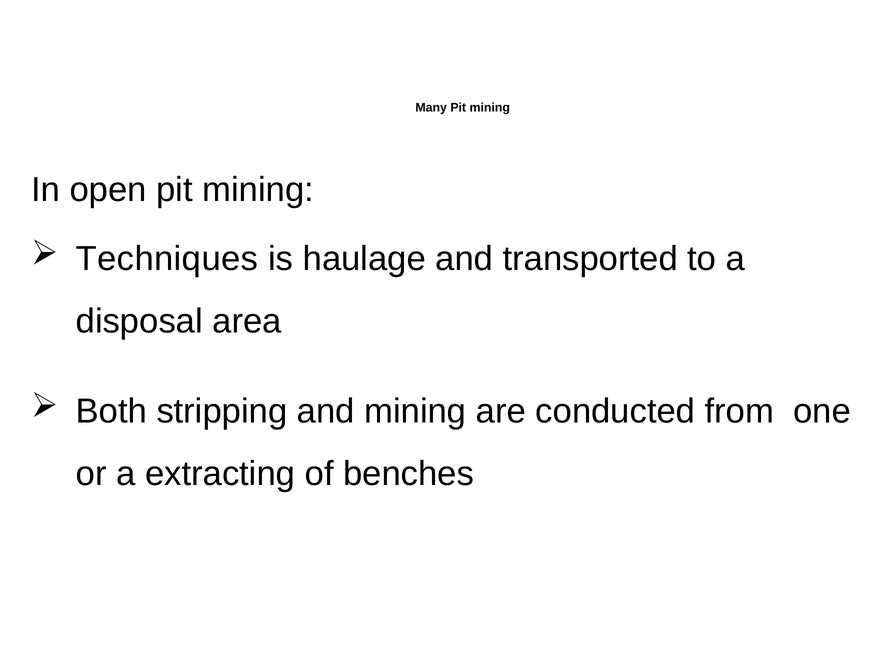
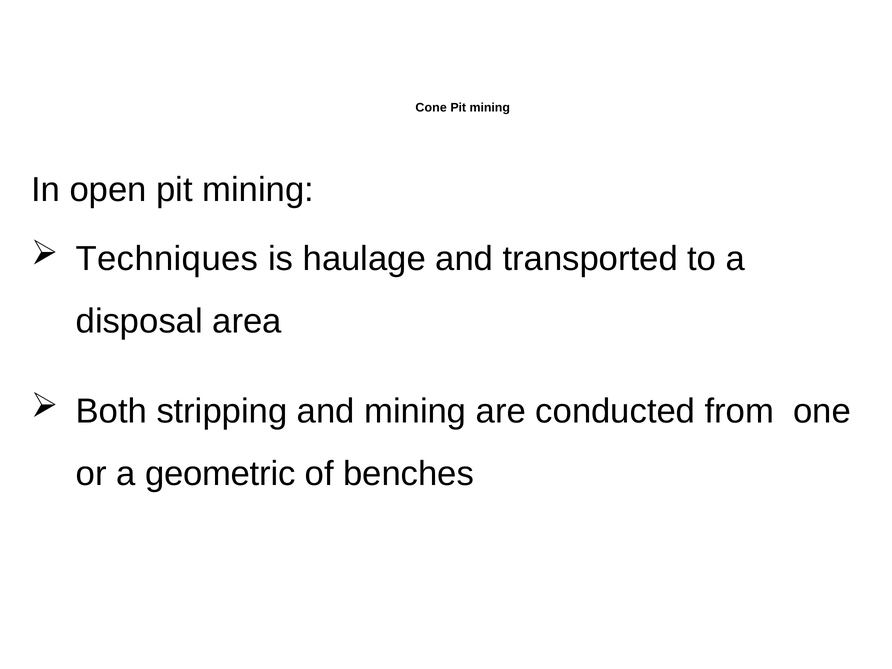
Many: Many -> Cone (431, 108)
extracting: extracting -> geometric (220, 474)
